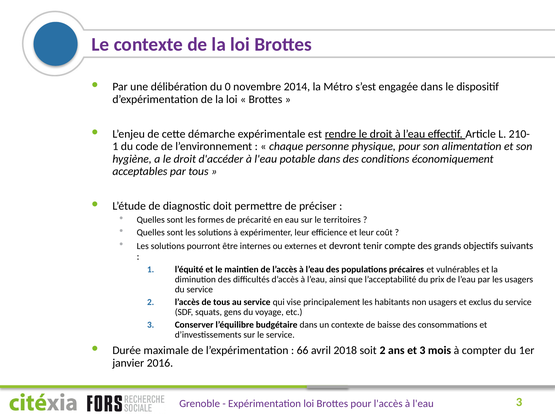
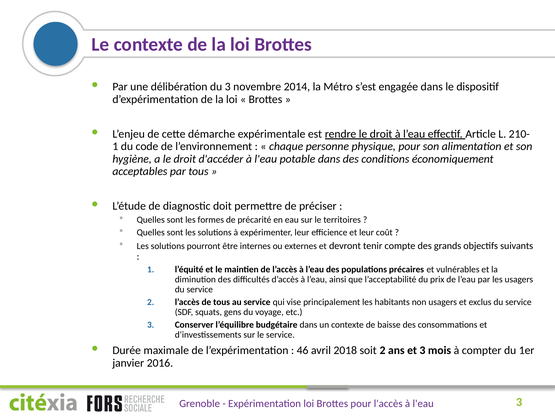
du 0: 0 -> 3 (228, 87)
66: 66 -> 46 (303, 351)
